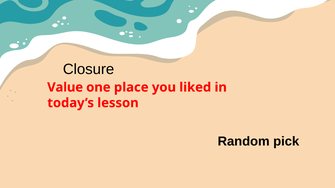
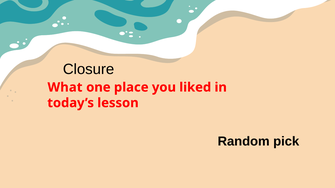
Value: Value -> What (65, 87)
